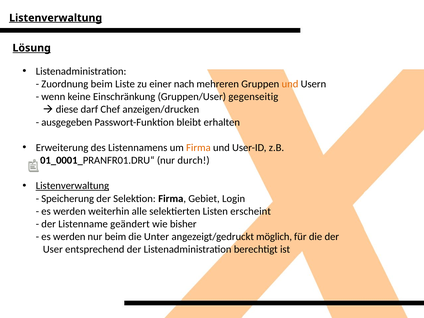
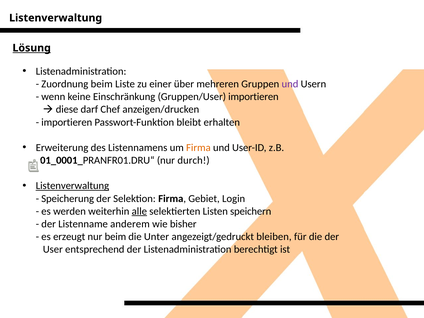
Listenverwaltung underline: present -> none (56, 18)
nach: nach -> über (184, 84)
und colour: orange -> purple (290, 84)
Gruppen/User gegenseitig: gegenseitig -> importieren (253, 97)
ausgegeben: ausgegeben -> importieren (67, 122)
alle underline: none -> present (139, 211)
erscheint: erscheint -> speichern (251, 211)
geändert: geändert -> anderem (130, 224)
werden: werden -> erzeugt (69, 237)
möglich: möglich -> bleiben (274, 237)
